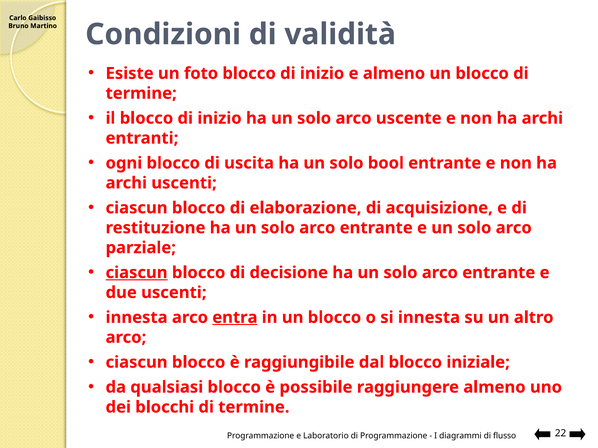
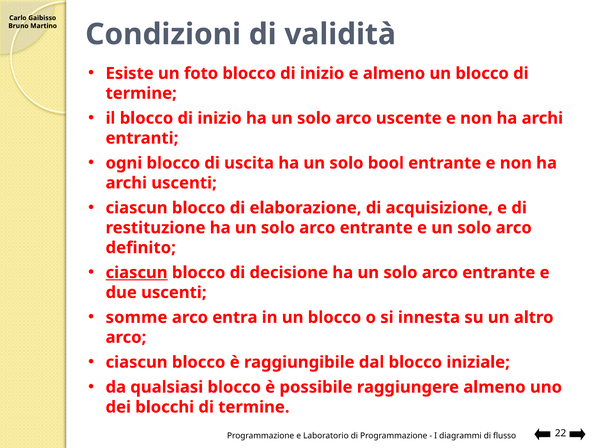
parziale: parziale -> definito (141, 248)
innesta: innesta -> somme (136, 318)
entra underline: present -> none (235, 318)
